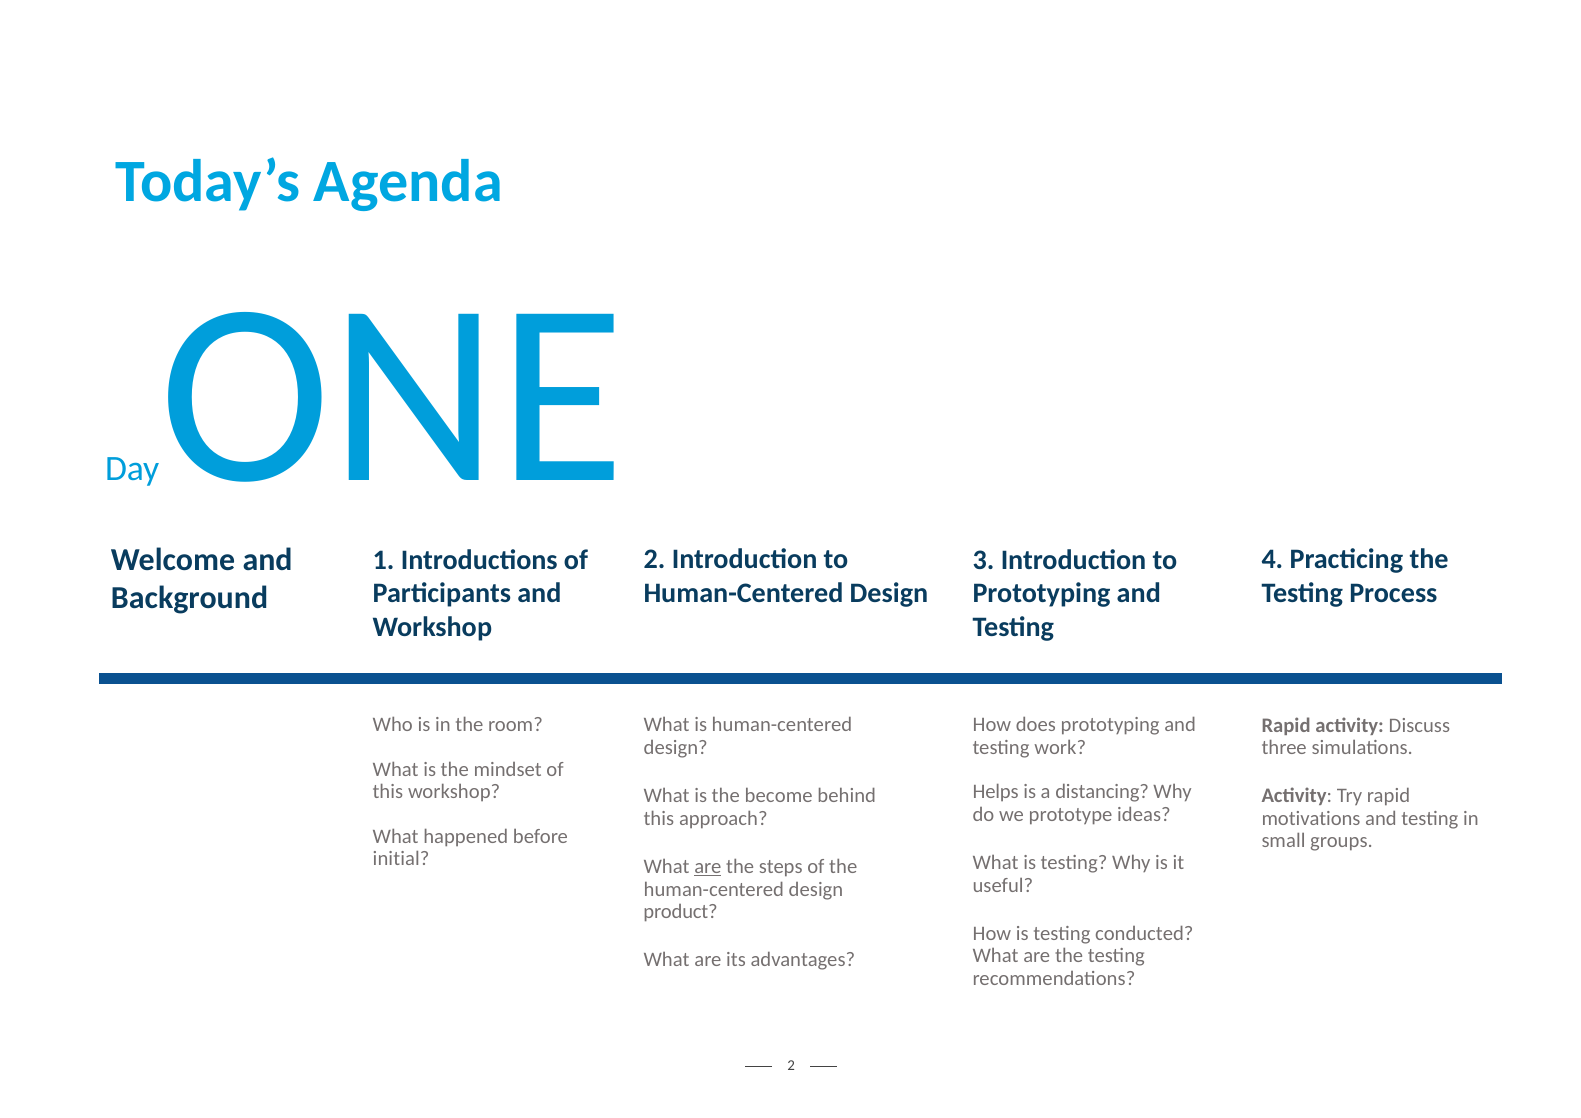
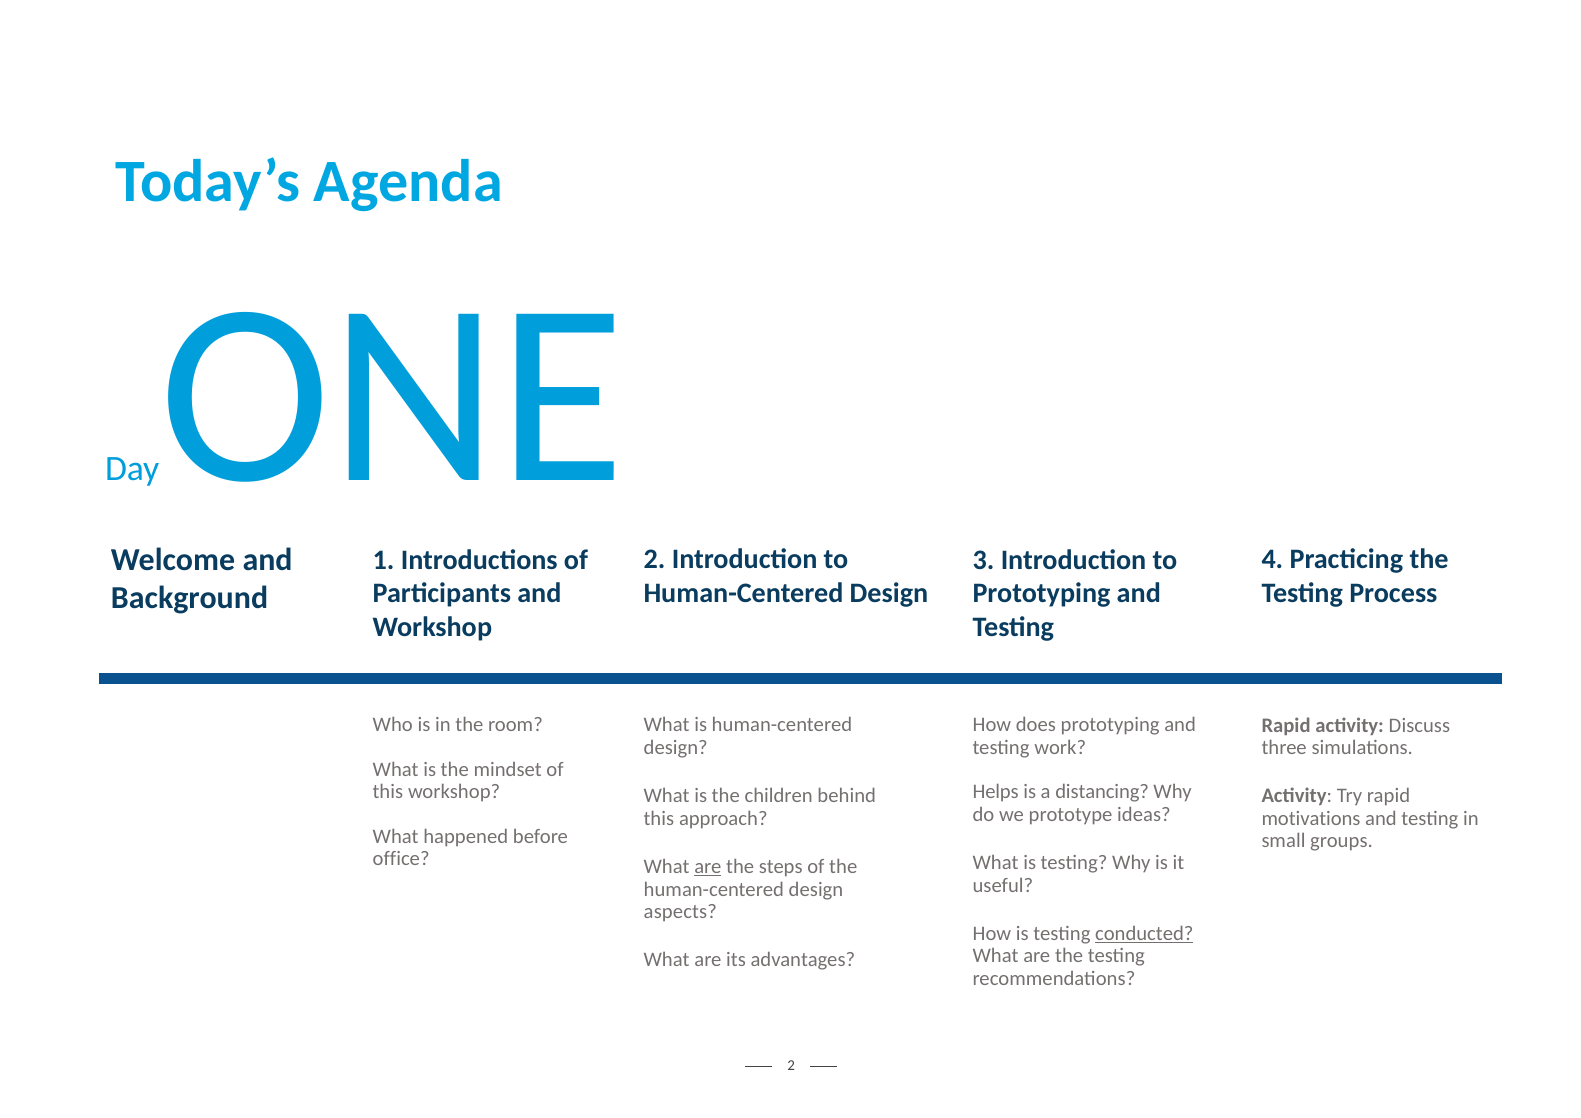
become: become -> children (779, 796)
initial: initial -> office (401, 859)
product: product -> aspects (680, 912)
conducted underline: none -> present (1144, 934)
